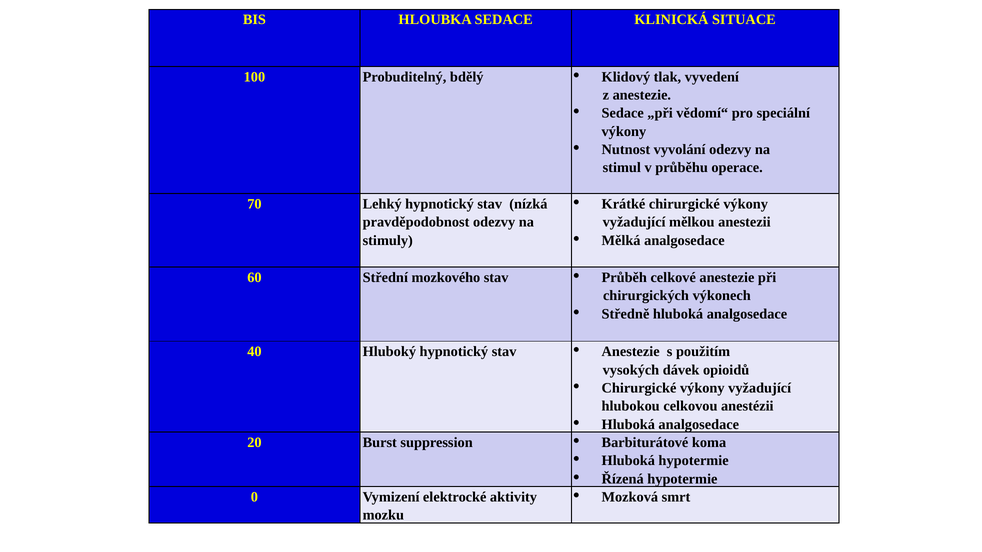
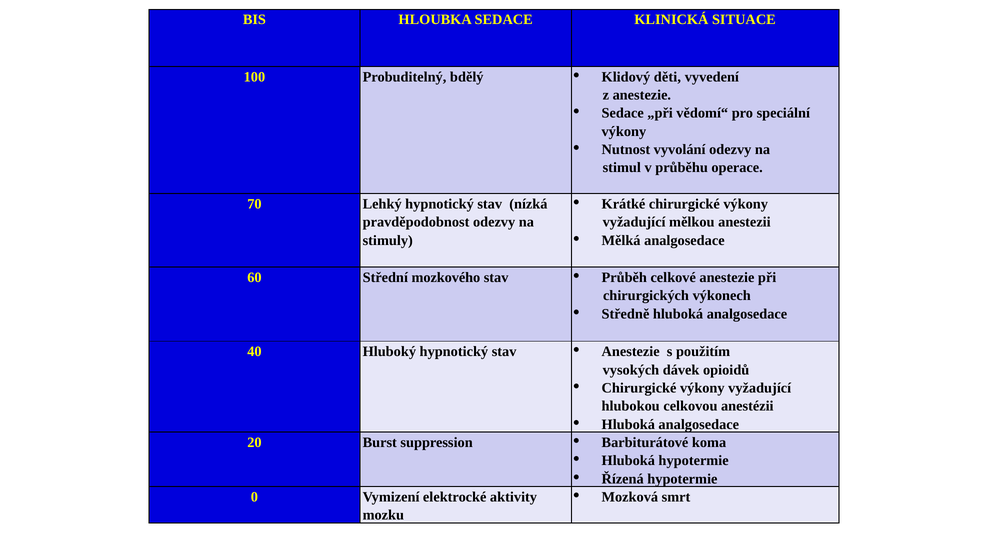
tlak: tlak -> děti (667, 77)
